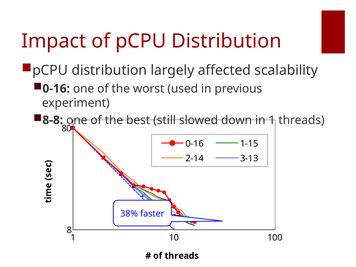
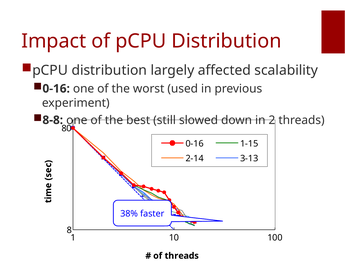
in 1: 1 -> 2 (272, 120)
